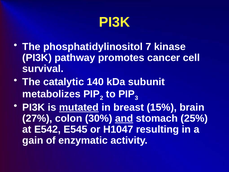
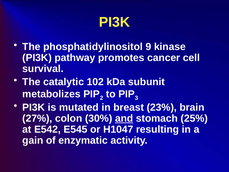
7: 7 -> 9 (148, 47)
140: 140 -> 102 (95, 82)
mutated underline: present -> none (79, 107)
15%: 15% -> 23% (162, 107)
